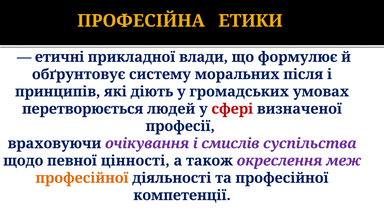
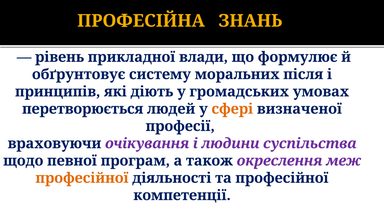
ЕТИКИ: ЕТИКИ -> ЗНАНЬ (250, 21)
етичні: етичні -> рівень (60, 57)
сфері colour: red -> orange (232, 109)
смислів: смислів -> людини (230, 143)
цінності: цінності -> програм (135, 161)
